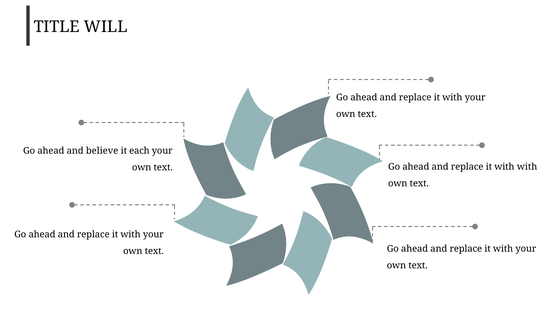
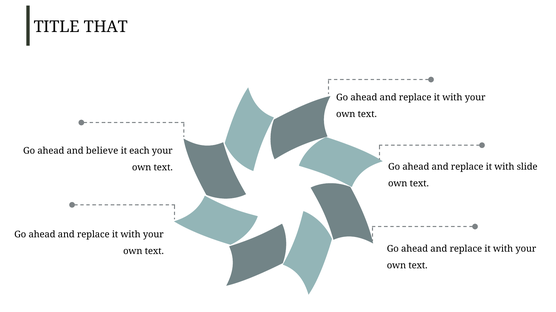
WILL: WILL -> THAT (106, 27)
with with: with -> slide (527, 167)
